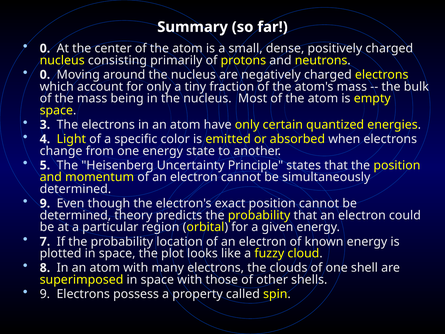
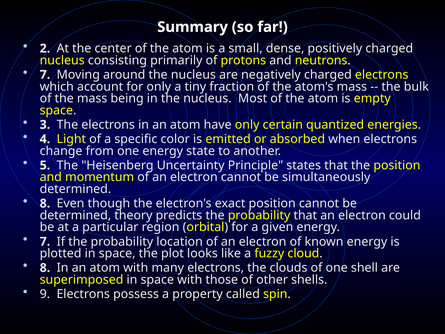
0: 0 -> 2 (45, 48)
0: 0 -> 7 (45, 75)
9: 9 -> 8 (45, 203)
